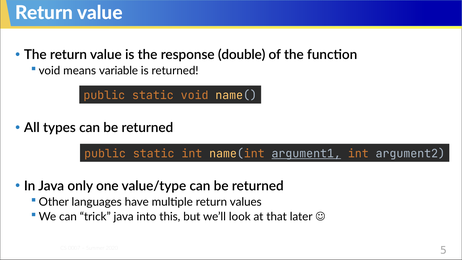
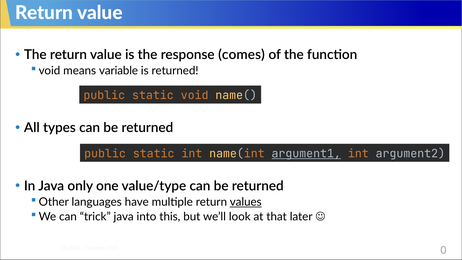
double: double -> comes (242, 55)
values underline: none -> present (246, 202)
5: 5 -> 0 (443, 250)
